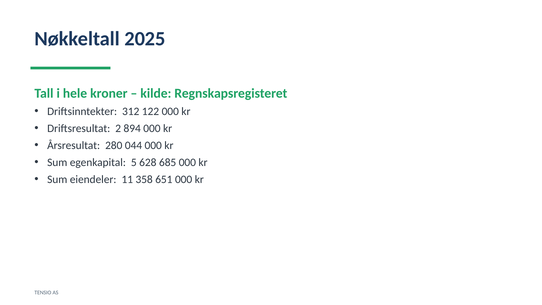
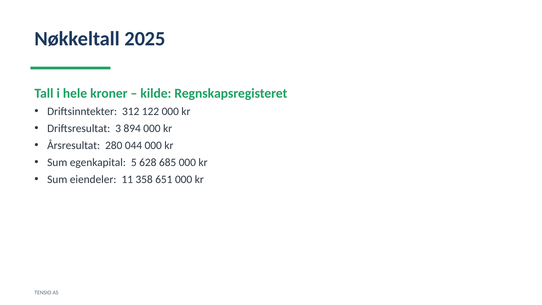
2: 2 -> 3 (118, 128)
